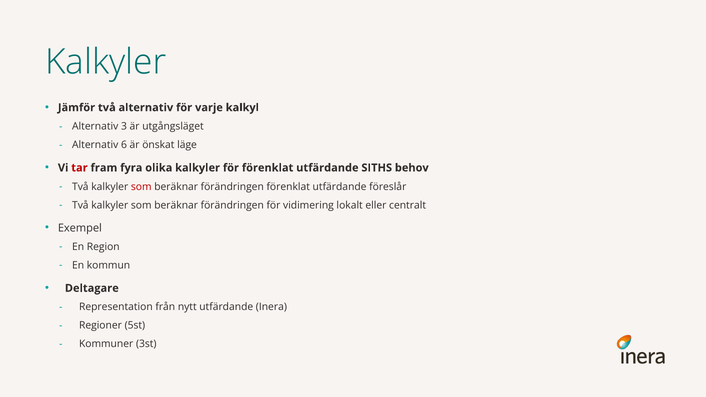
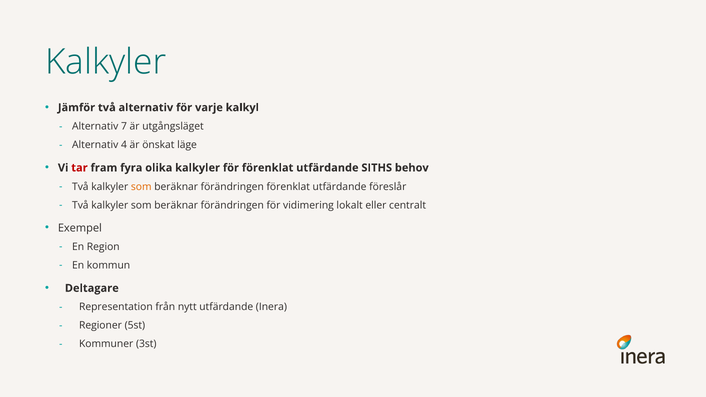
3: 3 -> 7 (124, 126)
6: 6 -> 4 (124, 145)
som colour: red -> orange (141, 187)
